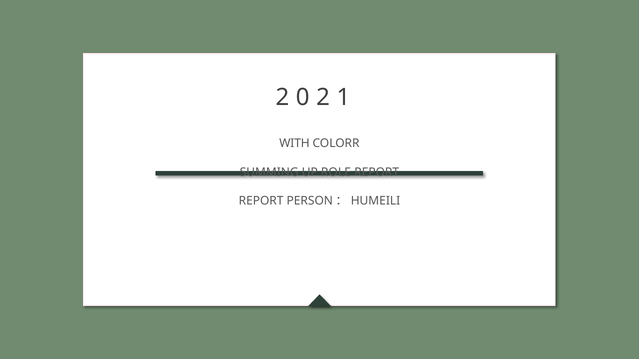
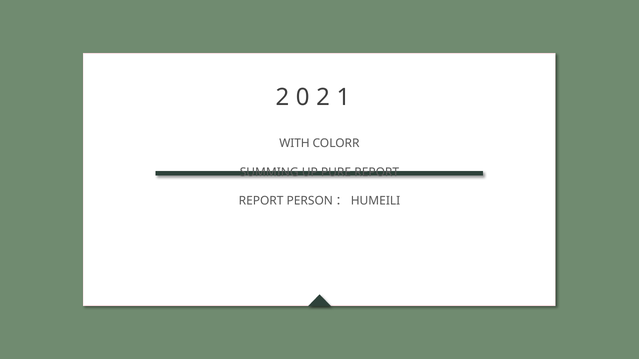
ROLE: ROLE -> PURE (336, 172)
